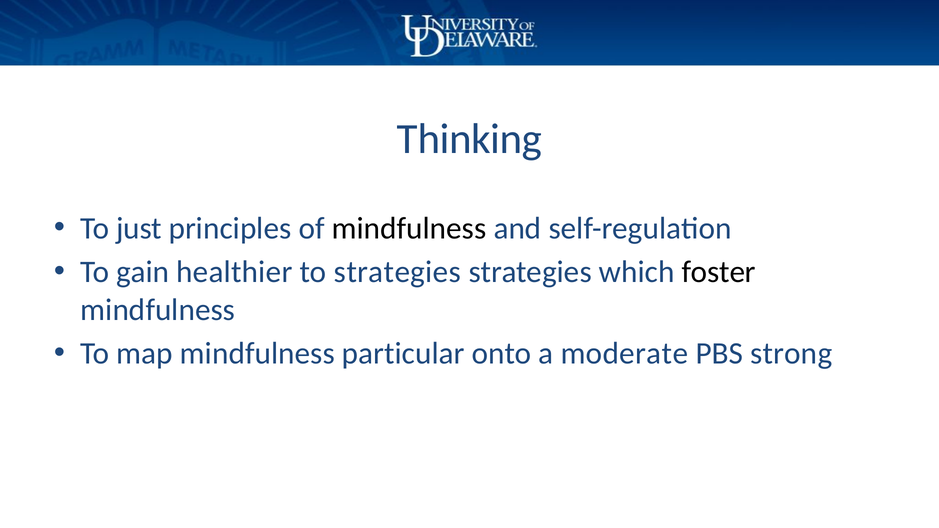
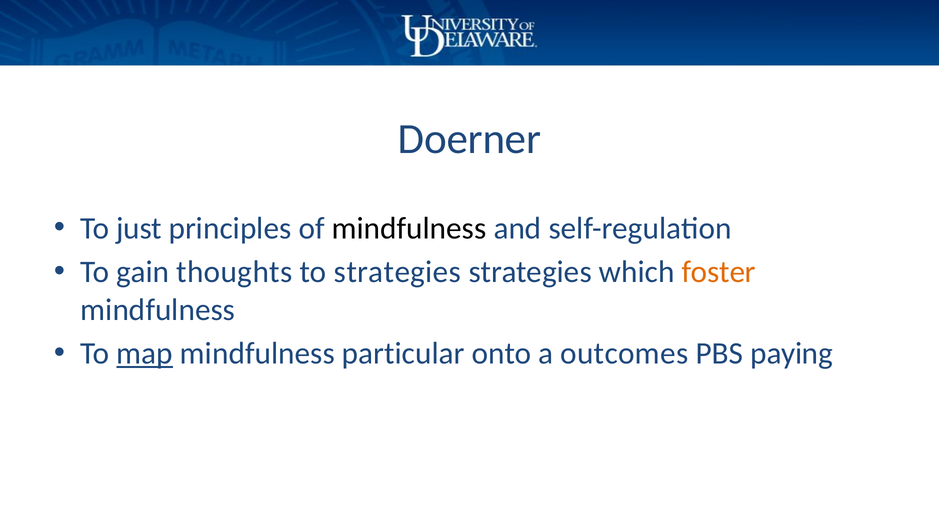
Thinking: Thinking -> Doerner (469, 139)
healthier: healthier -> thoughts (234, 272)
foster colour: black -> orange (719, 272)
map underline: none -> present (145, 354)
moderate: moderate -> outcomes (624, 354)
strong: strong -> paying (792, 354)
